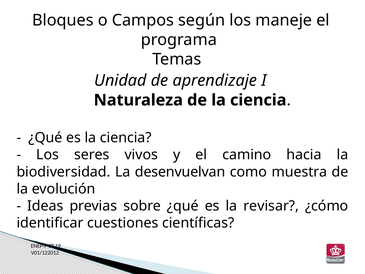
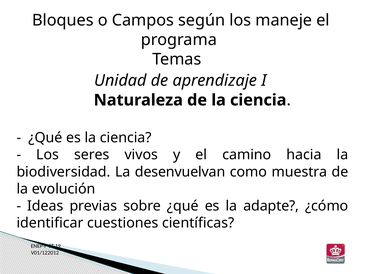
revisar: revisar -> adapte (271, 206)
